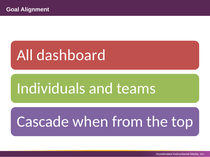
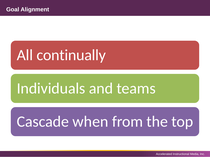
dashboard: dashboard -> continually (71, 55)
